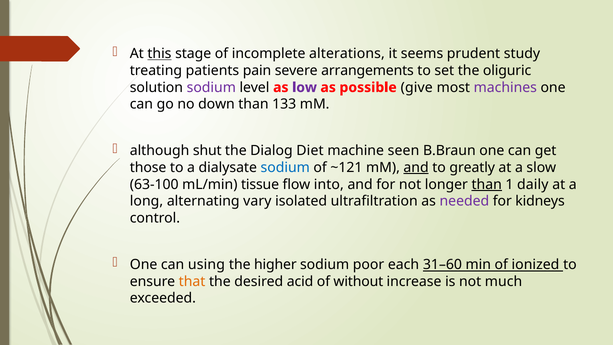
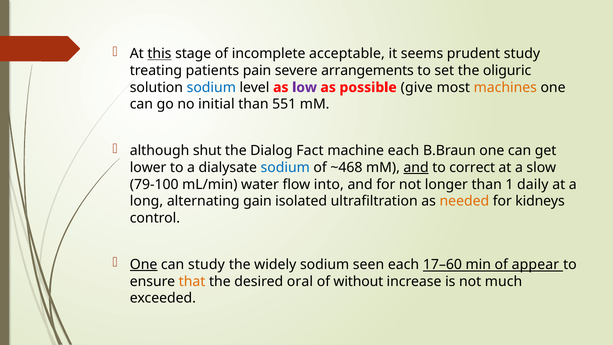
alterations: alterations -> acceptable (347, 54)
sodium colour: purple -> blue (211, 87)
machines colour: purple -> orange (505, 87)
down: down -> initial (216, 104)
133: 133 -> 551 (284, 104)
Diet: Diet -> Fact (310, 151)
machine seen: seen -> each (403, 151)
those: those -> lower (148, 167)
~121: ~121 -> ~468 (346, 167)
greatly: greatly -> correct (472, 167)
63-100: 63-100 -> 79-100 (154, 184)
tissue: tissue -> water (260, 184)
than underline: present -> none (487, 184)
vary: vary -> gain (257, 201)
needed colour: purple -> orange (464, 201)
One underline: none -> present (144, 264)
can using: using -> study (206, 264)
higher: higher -> widely (275, 264)
poor: poor -> seen (369, 264)
31–60: 31–60 -> 17–60 (442, 264)
ionized: ionized -> appear (535, 264)
acid: acid -> oral (300, 281)
